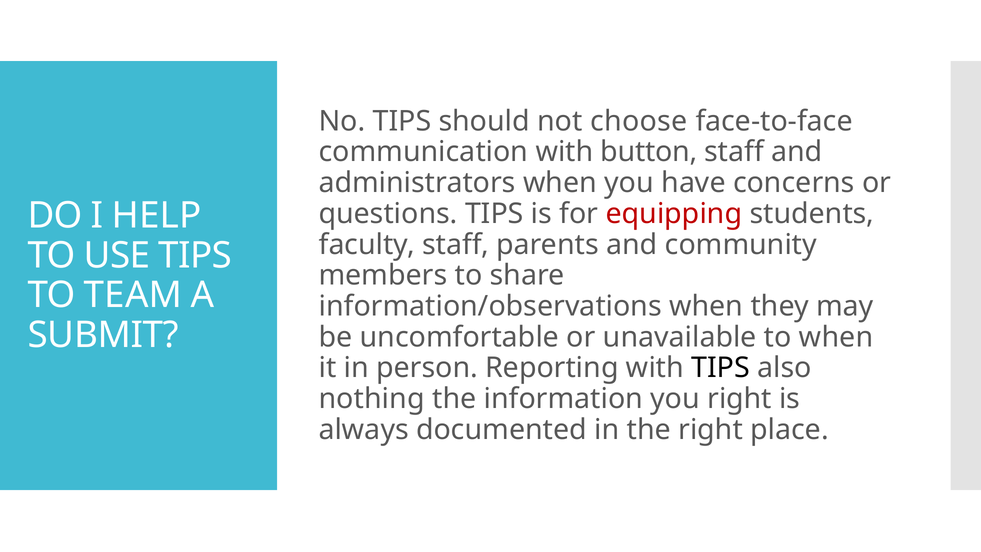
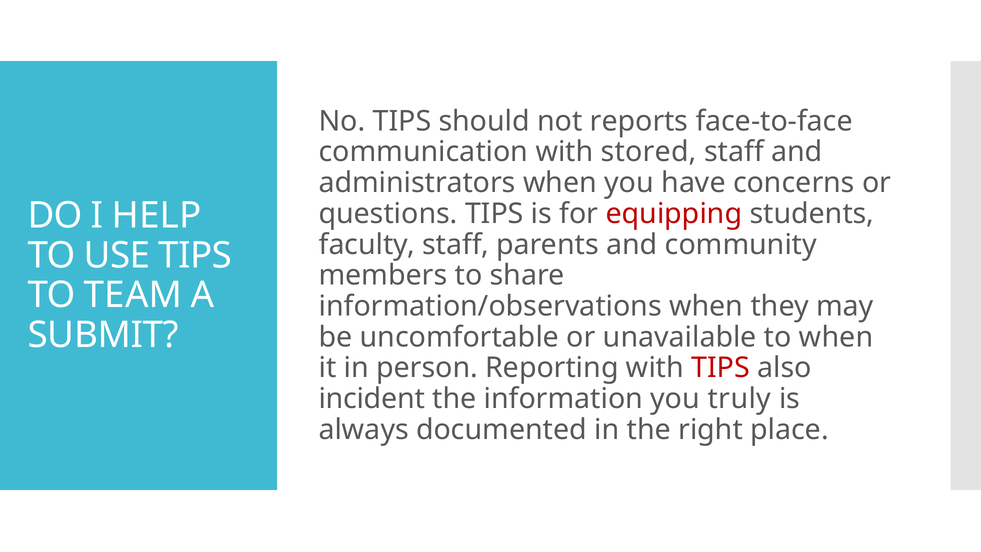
choose: choose -> reports (639, 121)
button: button -> stored (649, 152)
TIPS colour: black -> red (721, 368)
nothing: nothing -> incident (372, 399)
you right: right -> truly (739, 399)
